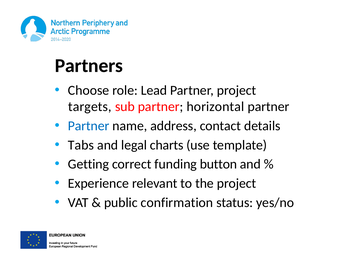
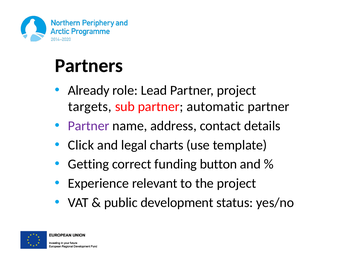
Choose: Choose -> Already (89, 90)
horizontal: horizontal -> automatic (215, 107)
Partner colour: blue -> purple (89, 126)
Tabs: Tabs -> Click (81, 145)
confirmation: confirmation -> development (177, 203)
